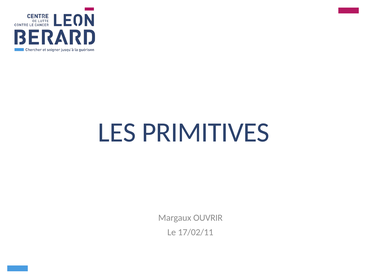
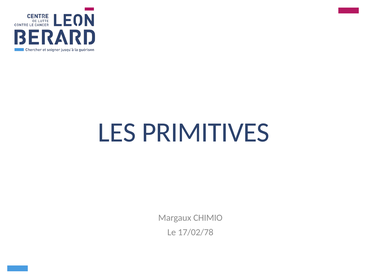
OUVRIR: OUVRIR -> CHIMIO (208, 218)
17/02/11: 17/02/11 -> 17/02/78 (196, 232)
